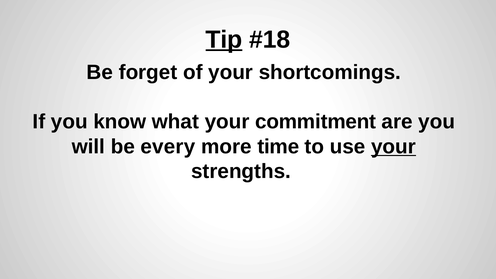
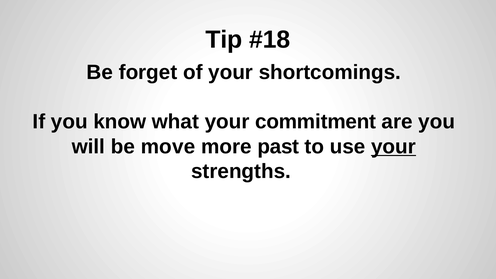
Tip underline: present -> none (224, 40)
every: every -> move (168, 147)
time: time -> past (278, 147)
